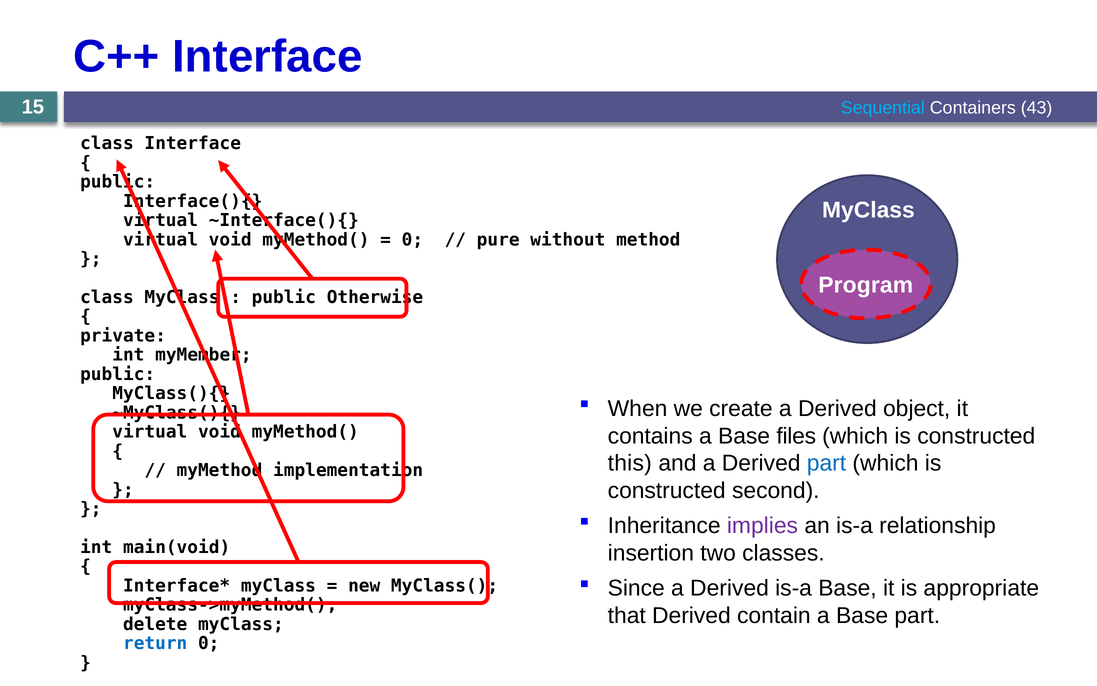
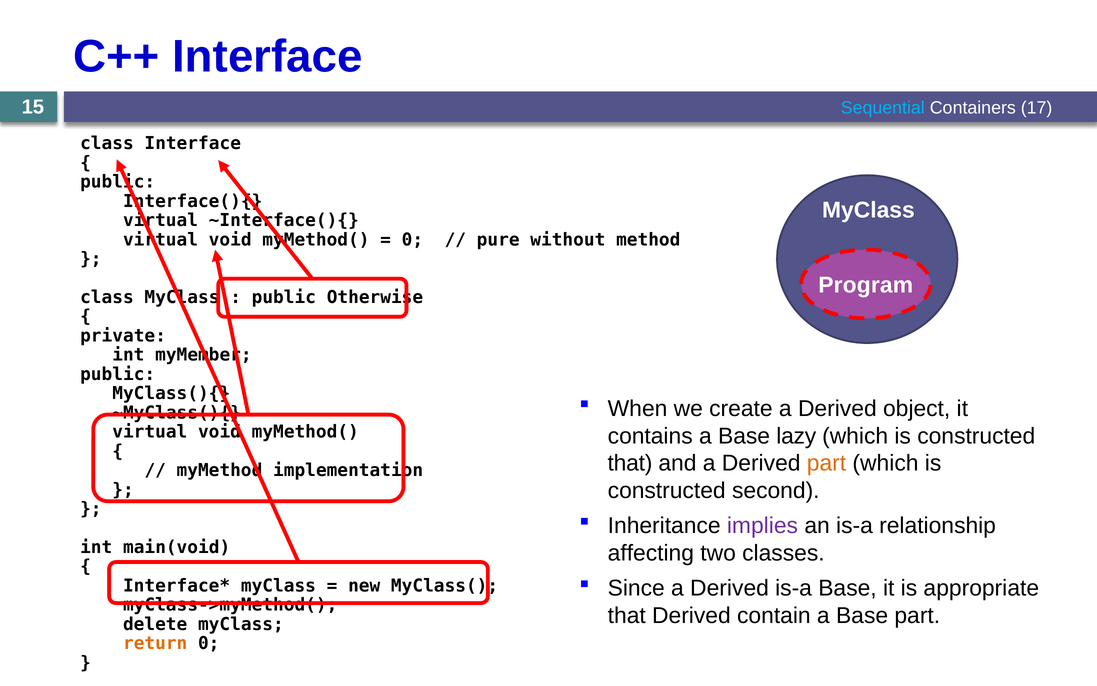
43: 43 -> 17 (1037, 108)
files: files -> lazy (796, 436)
this: this -> that (630, 463)
part colour: blue -> orange (826, 463)
insertion: insertion -> affecting (651, 553)
return colour: blue -> orange (155, 643)
